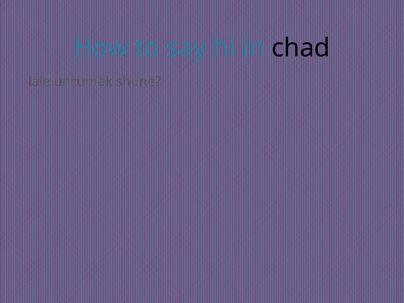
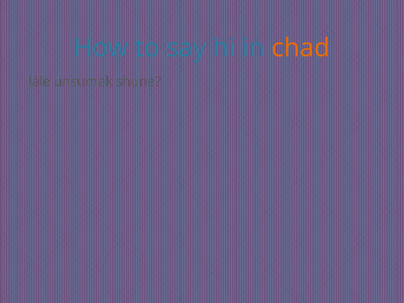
chad colour: black -> orange (301, 48)
